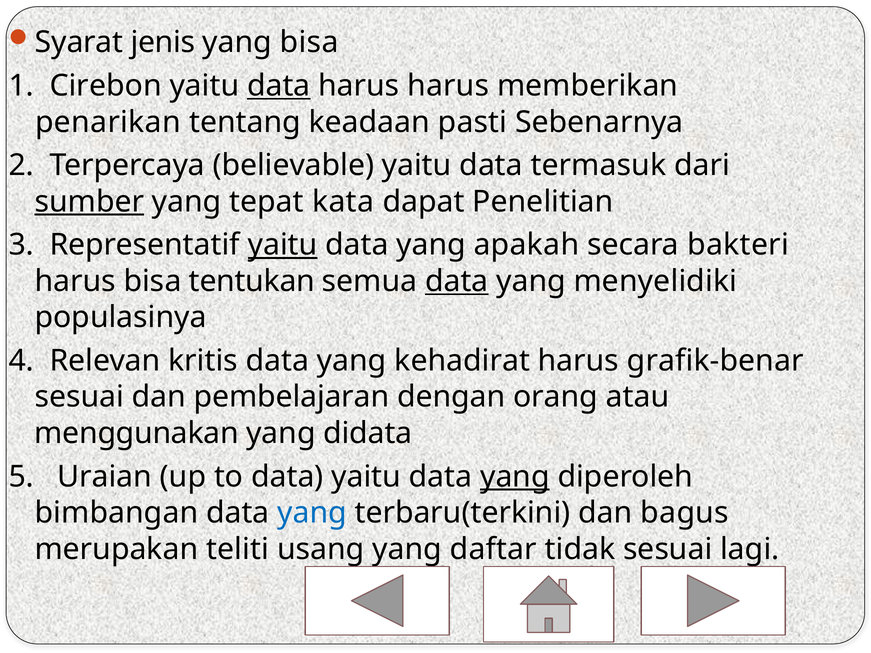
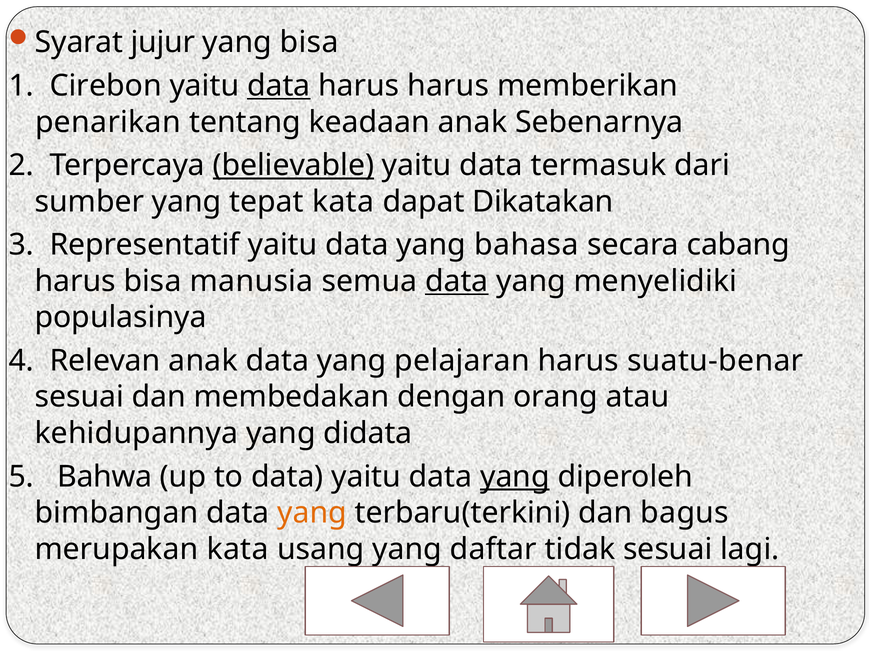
jenis: jenis -> jujur (163, 43)
keadaan pasti: pasti -> anak (472, 122)
believable underline: none -> present (293, 165)
sumber underline: present -> none (89, 202)
Penelitian: Penelitian -> Dikatakan (543, 202)
yaitu underline: present -> none (283, 245)
apakah: apakah -> bahasa (526, 245)
bakteri: bakteri -> cabang (738, 245)
tentukan: tentukan -> manusia (252, 281)
Relevan kritis: kritis -> anak (203, 361)
kehadirat: kehadirat -> pelajaran (462, 361)
grafik-benar: grafik-benar -> suatu-benar (715, 361)
pembelajaran: pembelajaran -> membedakan (292, 397)
menggunakan: menggunakan -> kehidupannya (136, 433)
Uraian: Uraian -> Bahwa (105, 477)
yang colour: blue -> orange (312, 513)
merupakan teliti: teliti -> kata (238, 549)
